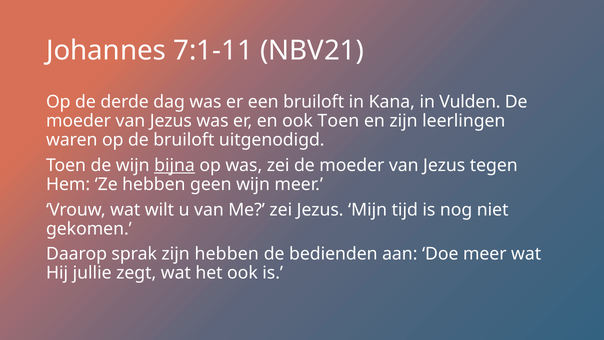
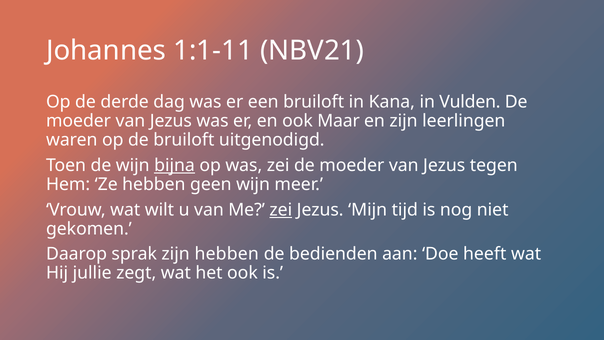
7:1-11: 7:1-11 -> 1:1-11 (213, 51)
ook Toen: Toen -> Maar (339, 121)
zei underline: none -> present (281, 210)
Doe meer: meer -> heeft (485, 254)
